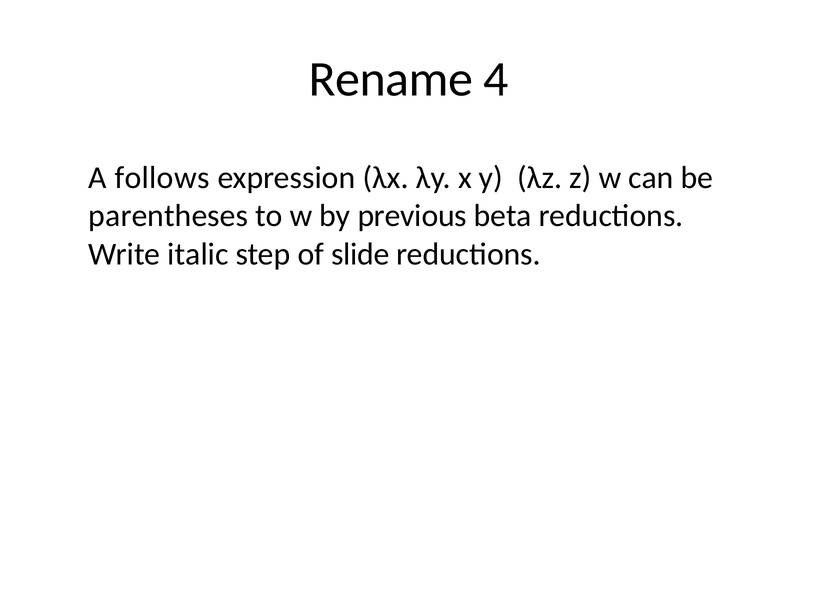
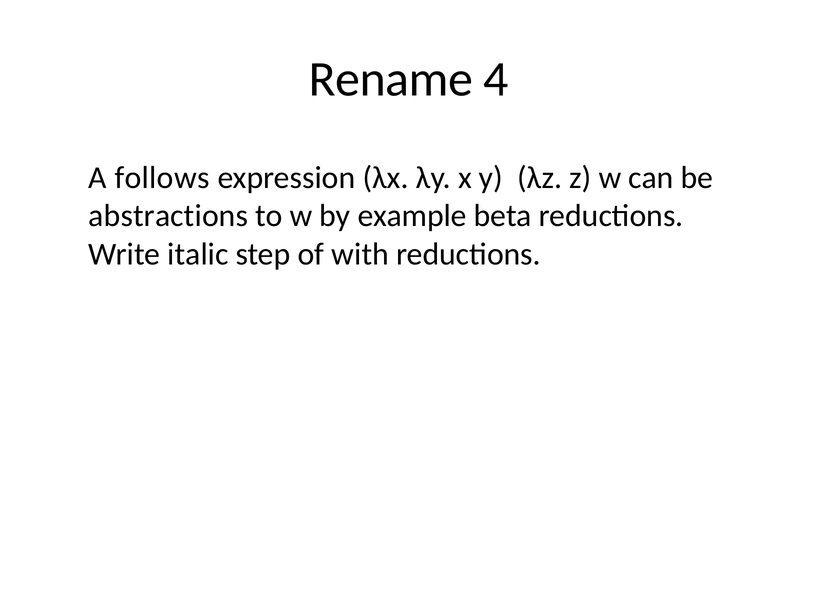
parentheses: parentheses -> abstractions (168, 216)
previous: previous -> example (412, 216)
slide: slide -> with (360, 254)
